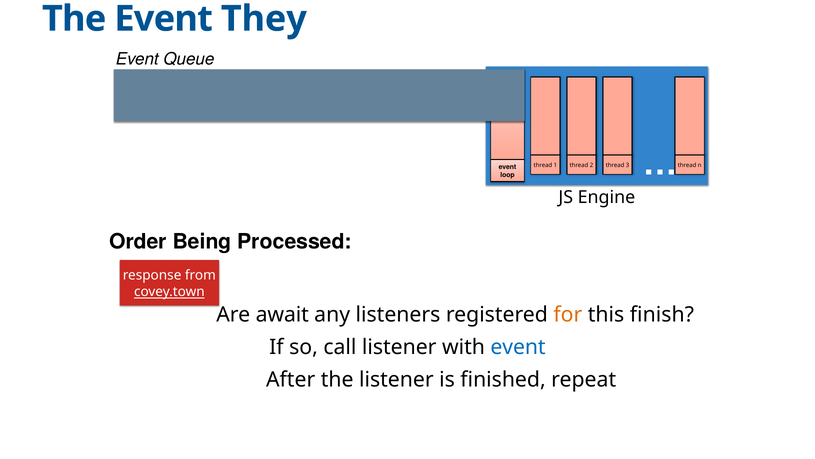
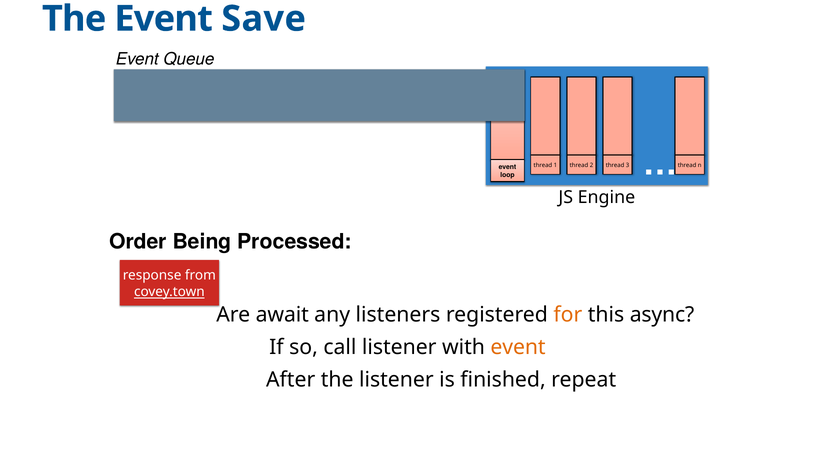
They: They -> Save (264, 19)
finish: finish -> async (662, 314)
event colour: blue -> orange (518, 347)
